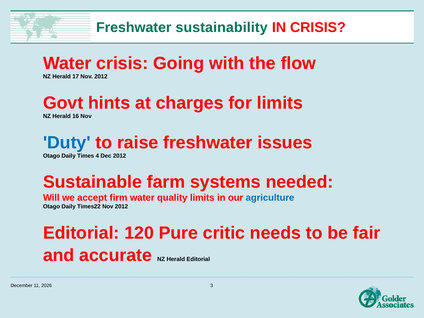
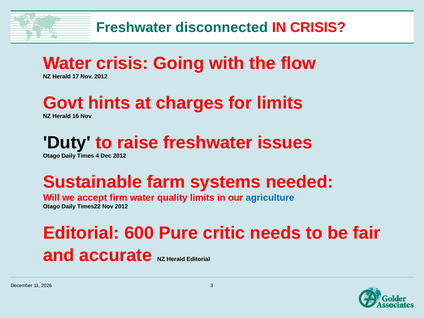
sustainability: sustainability -> disconnected (222, 27)
Duty colour: blue -> black (67, 143)
120: 120 -> 600 (139, 233)
